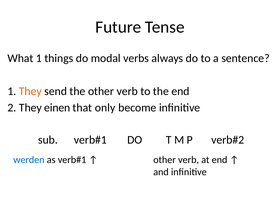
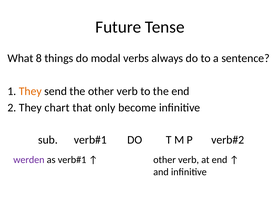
What 1: 1 -> 8 (39, 58)
einen: einen -> chart (57, 108)
werden colour: blue -> purple (29, 160)
